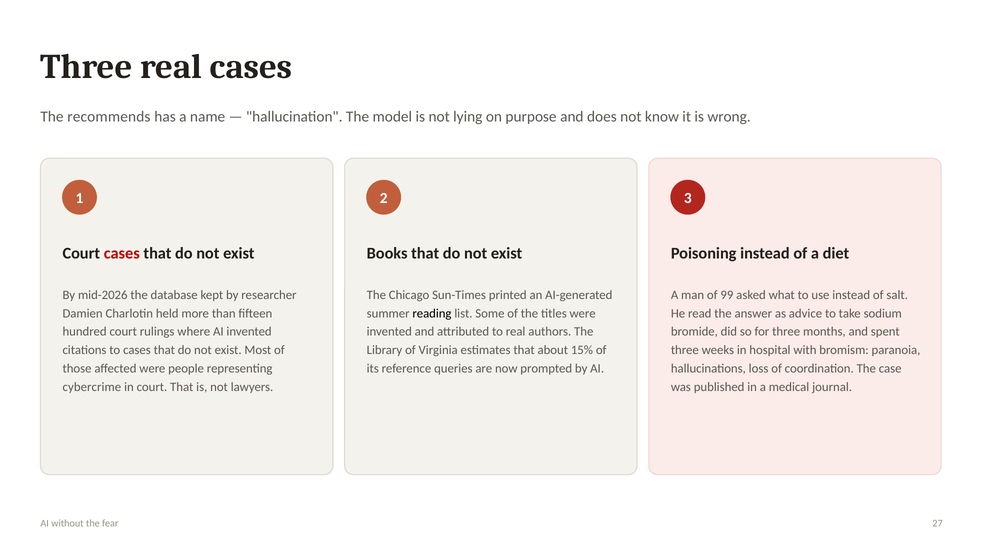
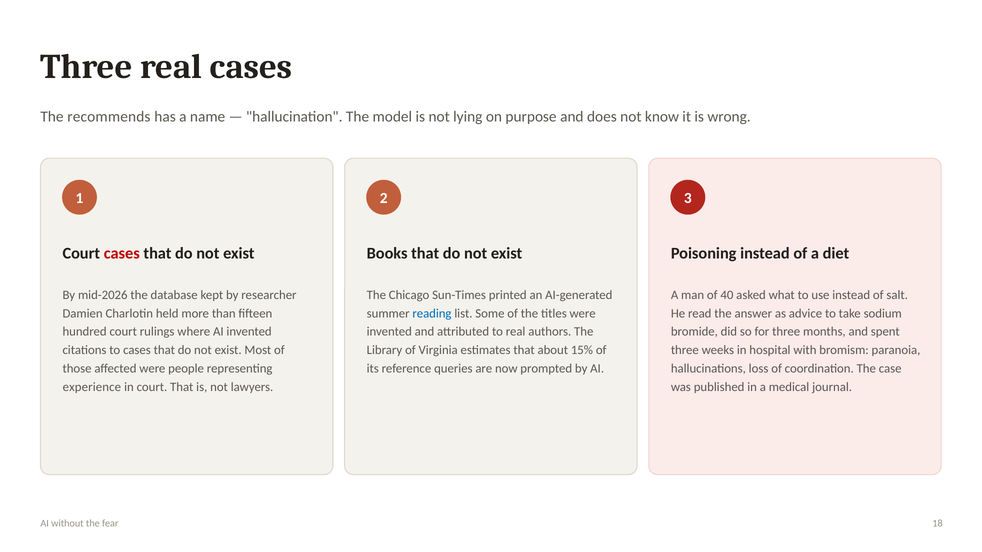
99: 99 -> 40 (727, 295)
reading colour: black -> blue (432, 314)
cybercrime: cybercrime -> experience (92, 387)
27: 27 -> 18 (938, 524)
